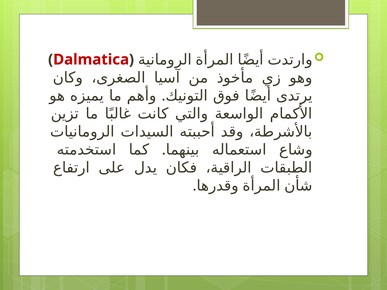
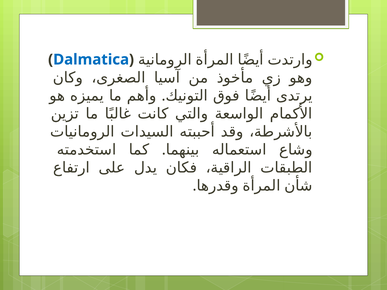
Dalmatica colour: red -> blue (91, 60)
